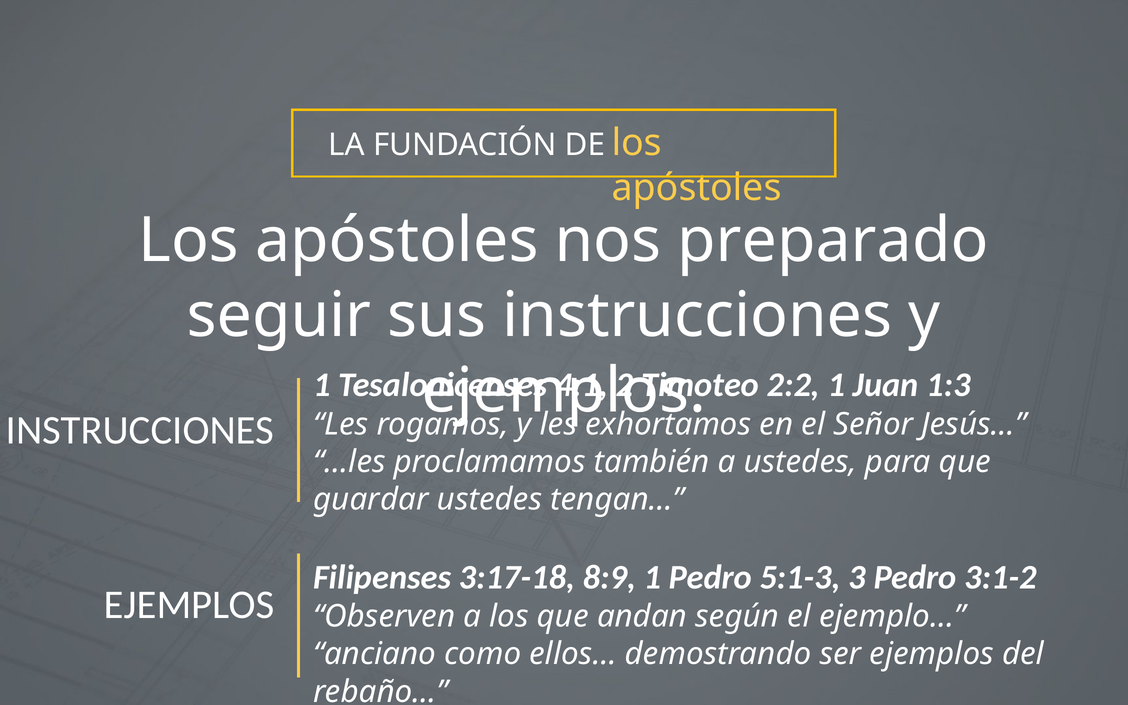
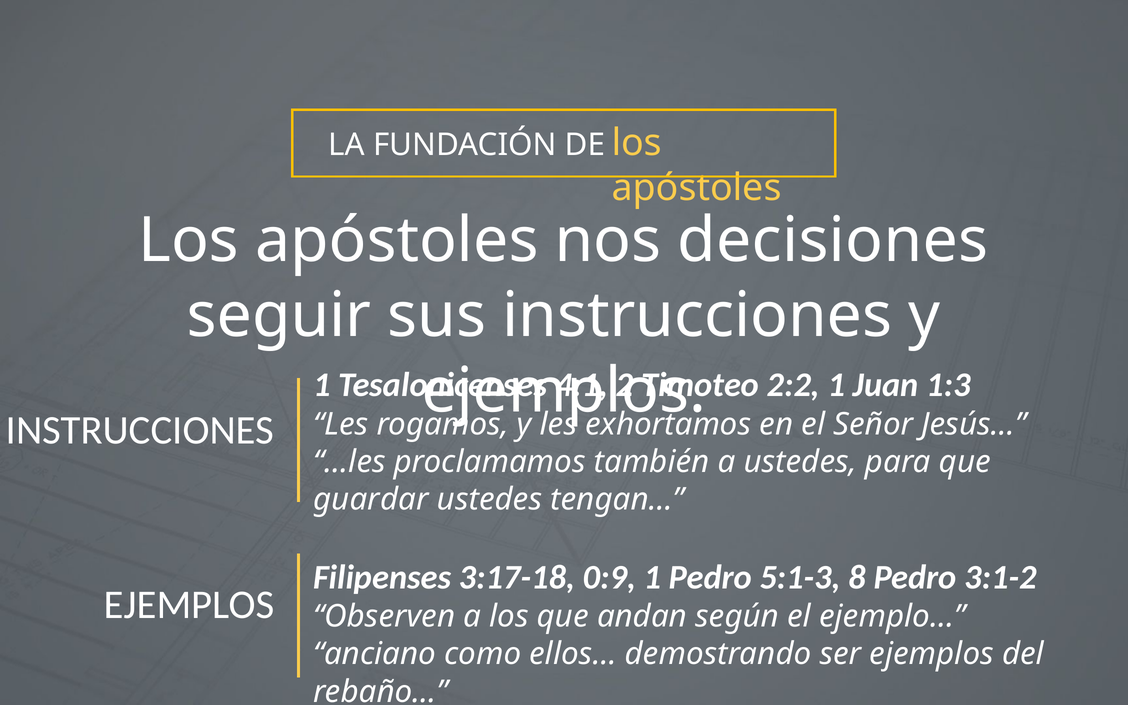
preparado: preparado -> decisiones (833, 241)
8:9: 8:9 -> 0:9 (609, 577)
3: 3 -> 8 (857, 577)
